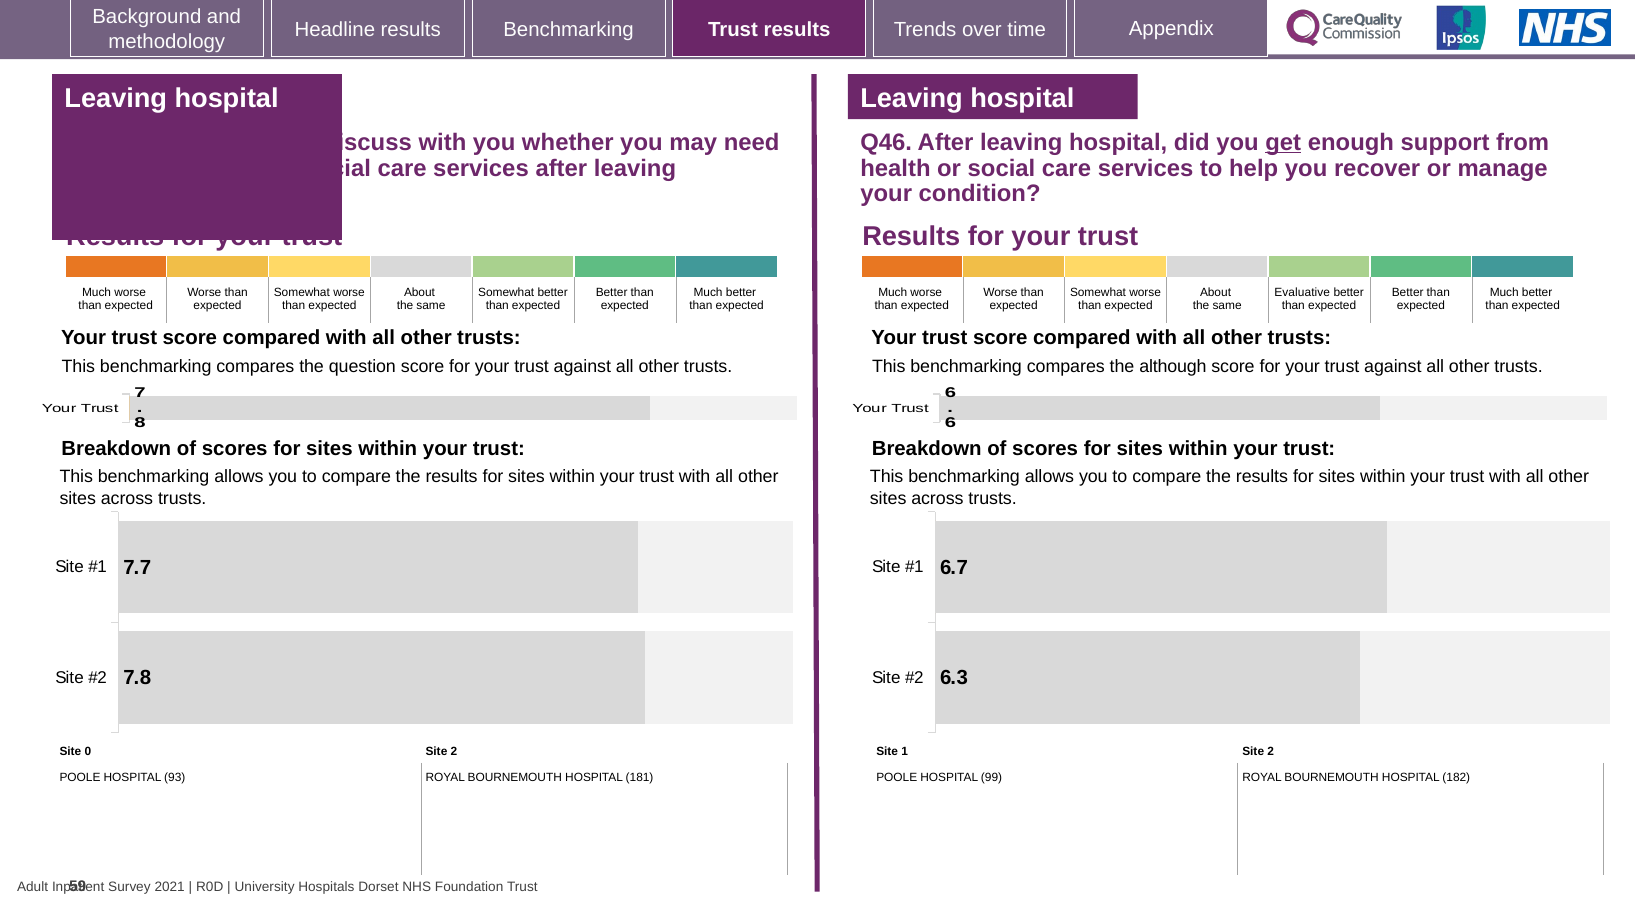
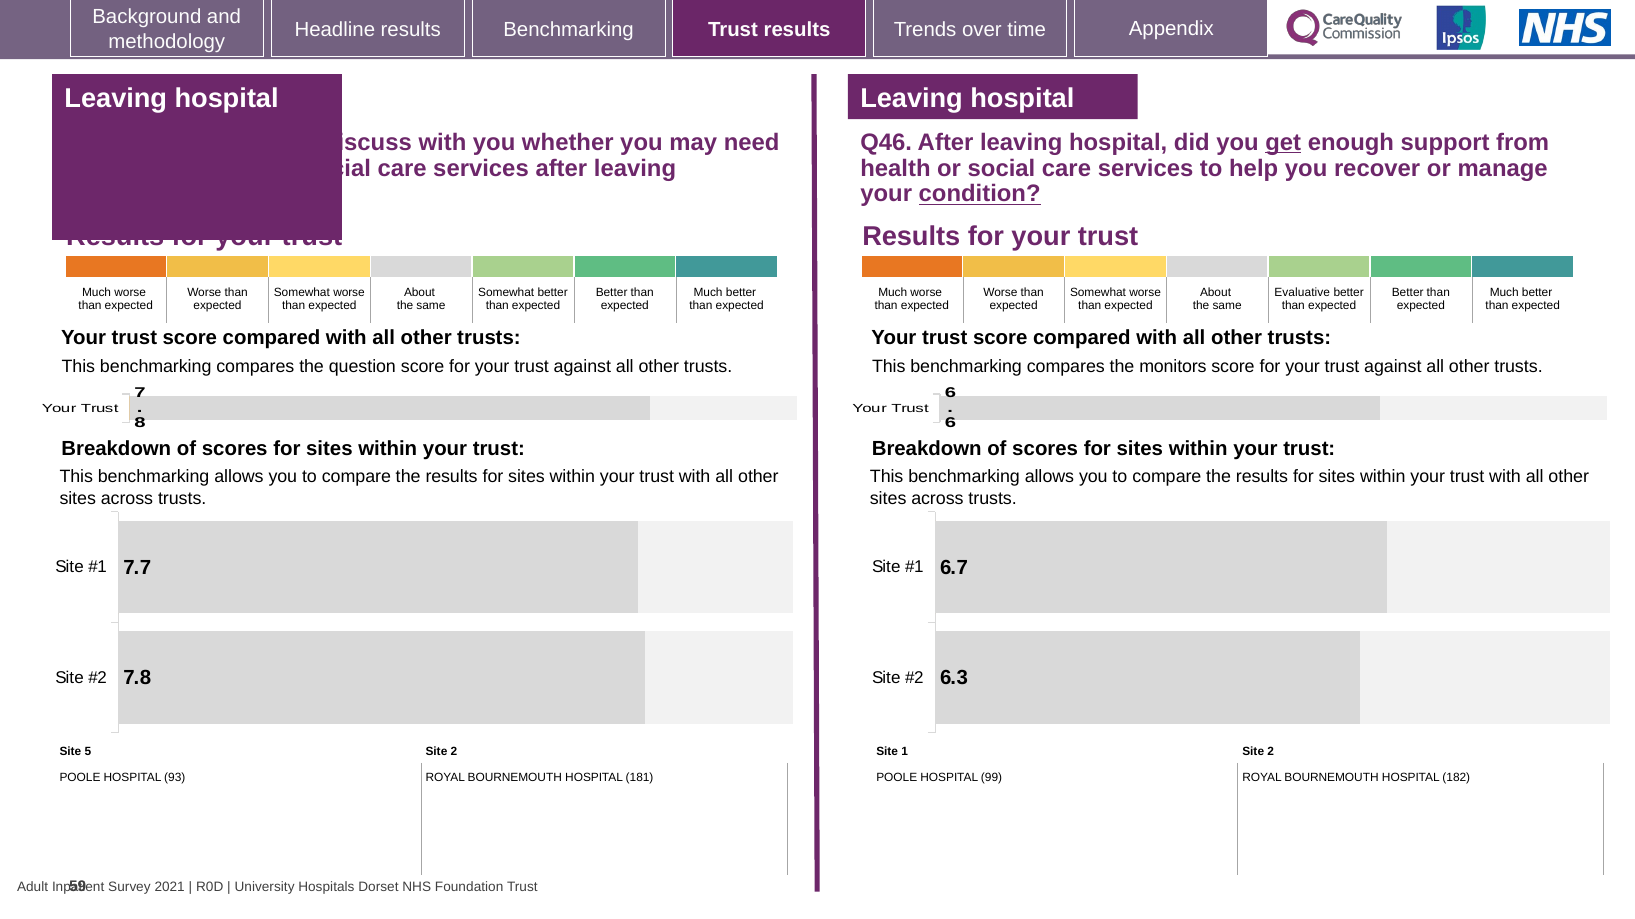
condition underline: none -> present (980, 194)
although: although -> monitors (1173, 367)
0: 0 -> 5 (88, 752)
